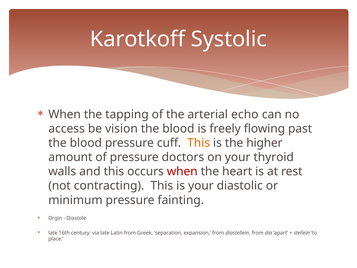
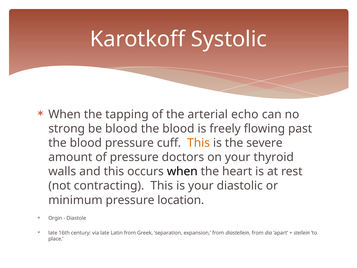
access: access -> strong (67, 128)
be vision: vision -> blood (121, 128)
higher: higher -> severe (264, 143)
when colour: red -> black (182, 171)
fainting: fainting -> location (181, 200)
